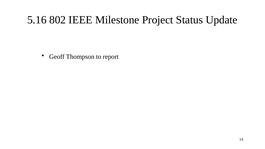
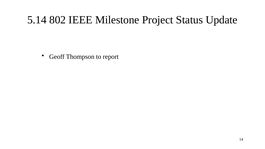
5.16: 5.16 -> 5.14 (37, 20)
